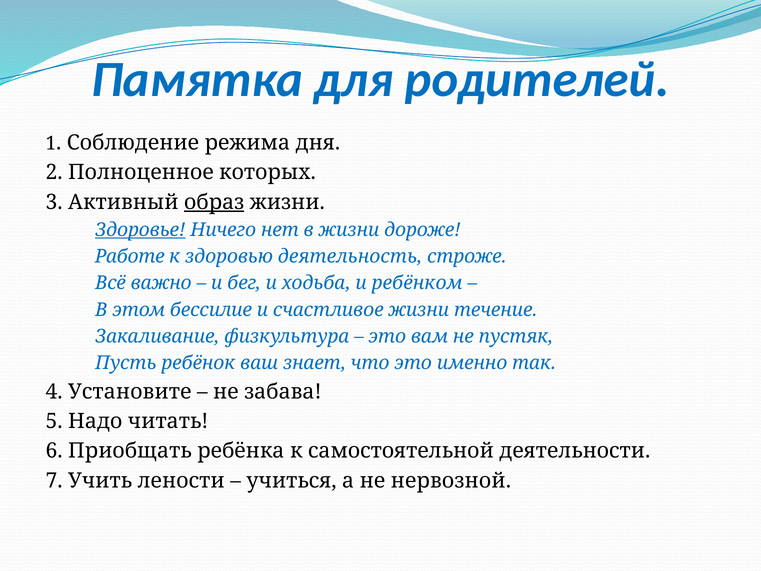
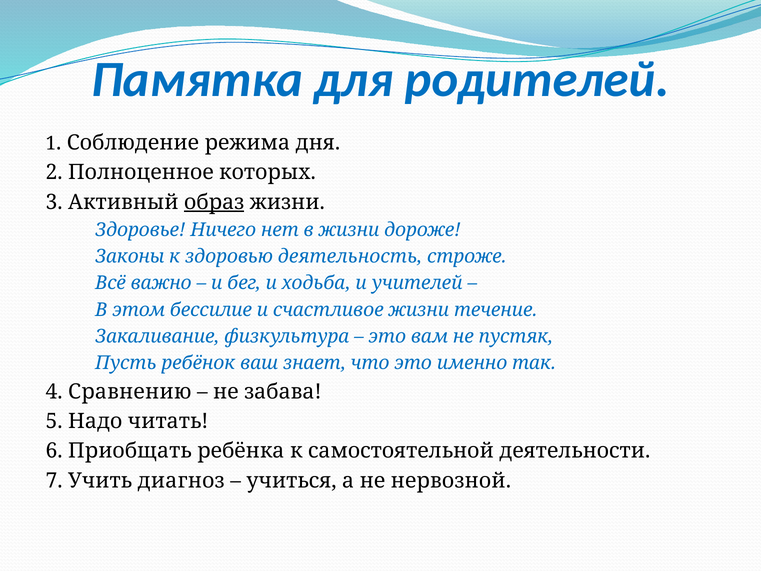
Здоровье underline: present -> none (140, 230)
Работе: Работе -> Законы (130, 256)
ребёнком: ребёнком -> учителей (417, 283)
Установите: Установите -> Сравнению (130, 391)
лености: лености -> диагноз (181, 480)
